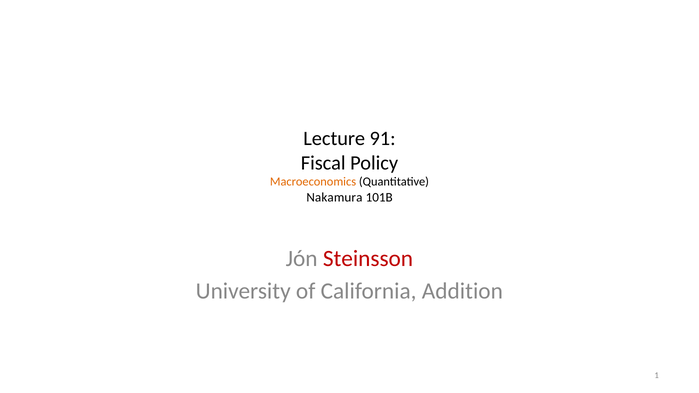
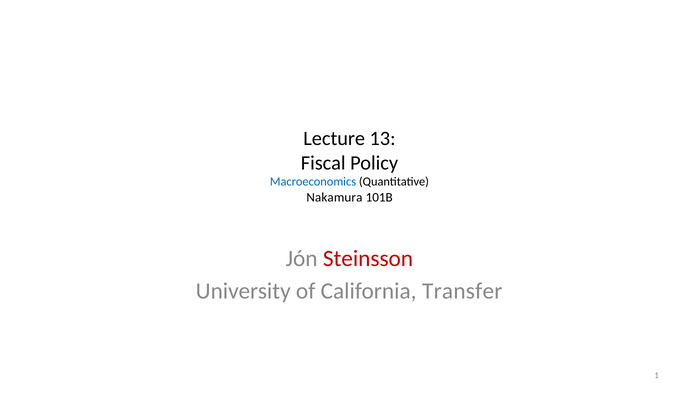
91: 91 -> 13 (383, 138)
Macroeconomics colour: orange -> blue (313, 182)
Addition: Addition -> Transfer (462, 291)
